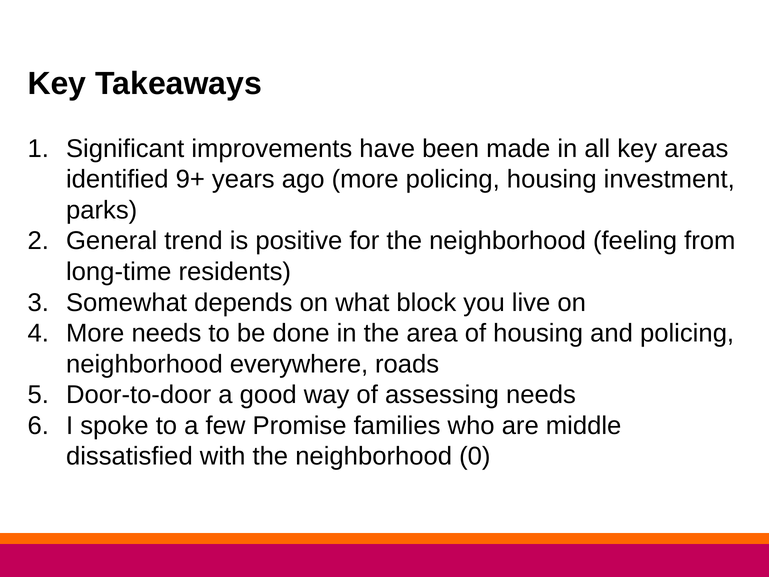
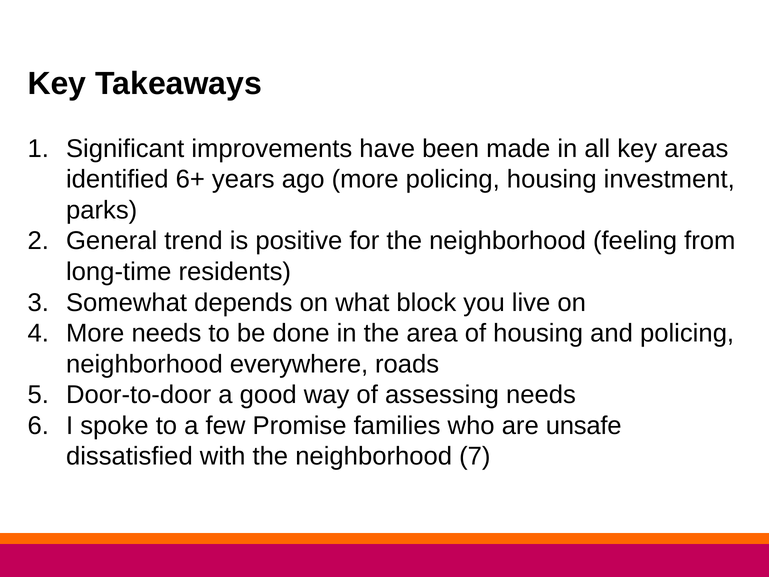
9+: 9+ -> 6+ (190, 179)
middle: middle -> unsafe (584, 425)
0: 0 -> 7 (475, 456)
